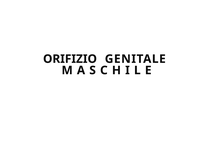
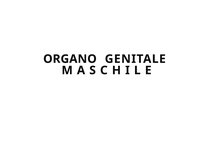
ORIFIZIO: ORIFIZIO -> ORGANO (70, 59)
